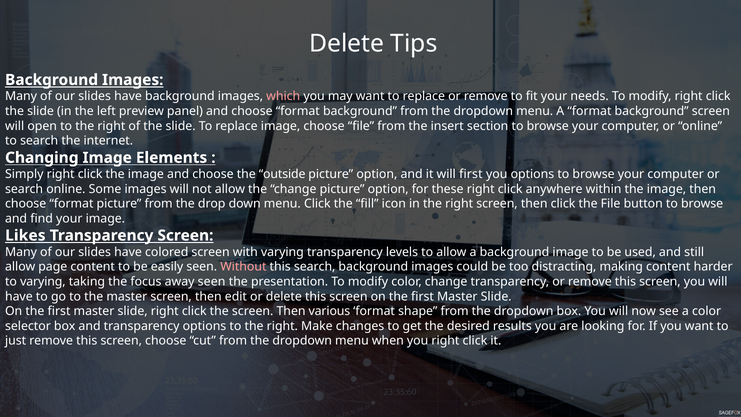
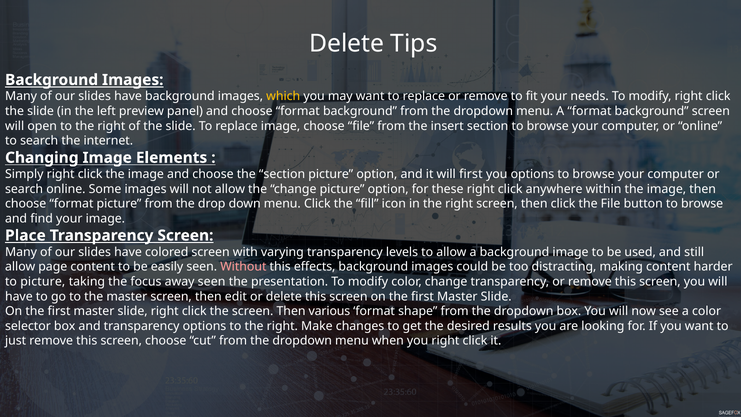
which colour: pink -> yellow (283, 96)
the outside: outside -> section (282, 174)
Likes: Likes -> Place (25, 235)
this search: search -> effects (315, 267)
to varying: varying -> picture (43, 281)
